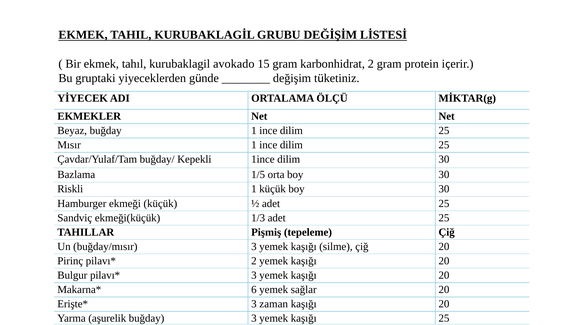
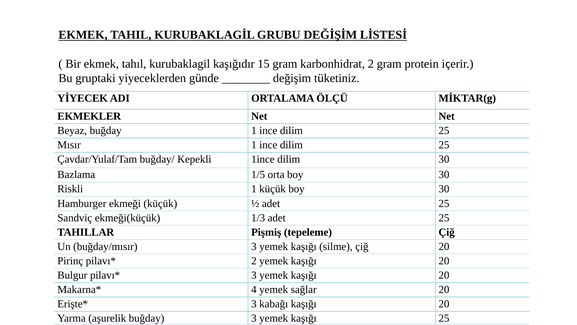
avokado: avokado -> kaşığıdır (234, 64)
6: 6 -> 4 (254, 289)
zaman: zaman -> kabağı (274, 303)
